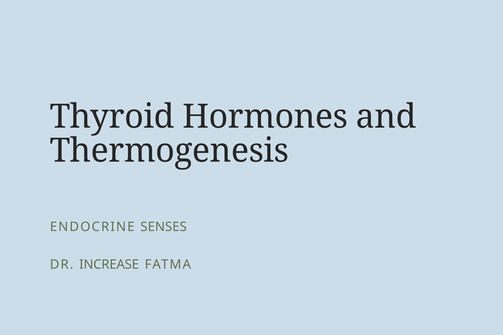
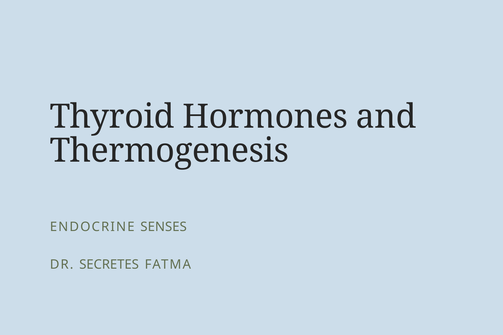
INCREASE: INCREASE -> SECRETES (109, 265)
